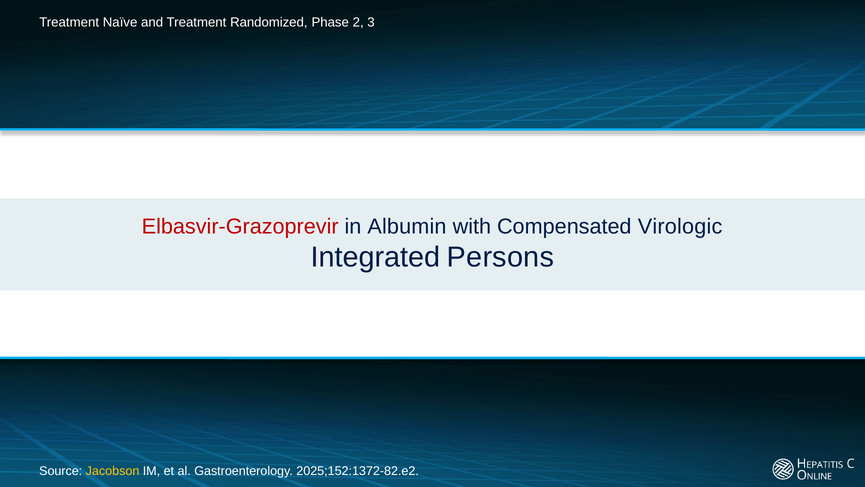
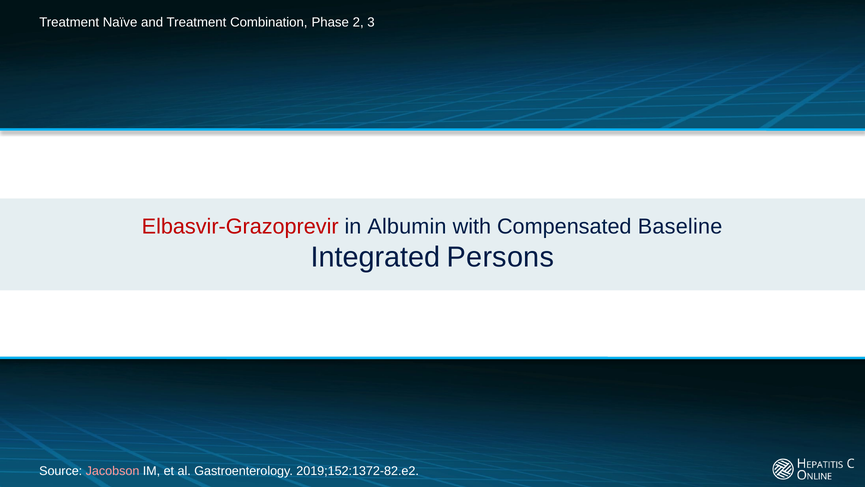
Randomized: Randomized -> Combination (269, 22)
Virologic: Virologic -> Baseline (680, 226)
Jacobson colour: yellow -> pink (113, 471)
2025;152:1372-82.e2: 2025;152:1372-82.e2 -> 2019;152:1372-82.e2 (358, 471)
